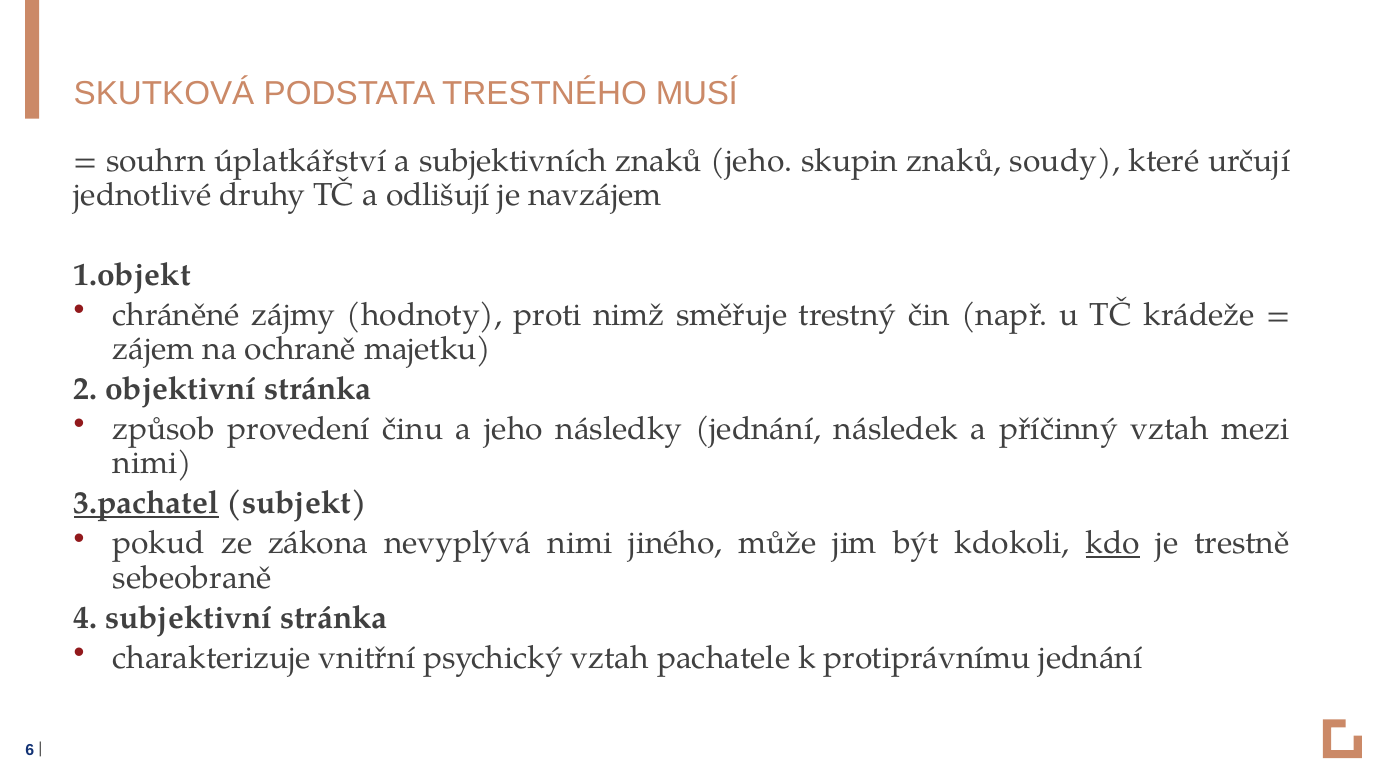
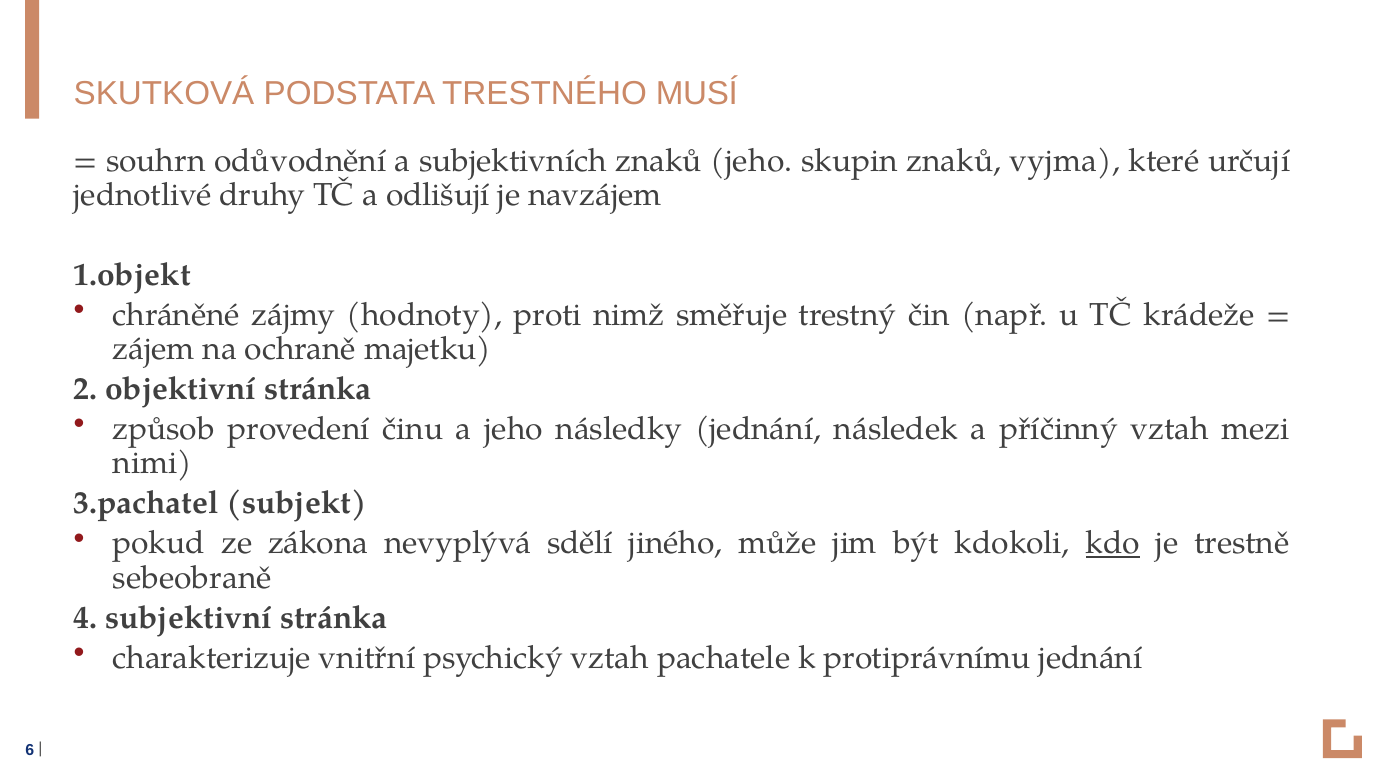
úplatkářství: úplatkářství -> odůvodnění (300, 161)
soudy: soudy -> vyjma (1065, 161)
3.pachatel underline: present -> none (146, 504)
nevyplývá nimi: nimi -> sdělí (580, 544)
